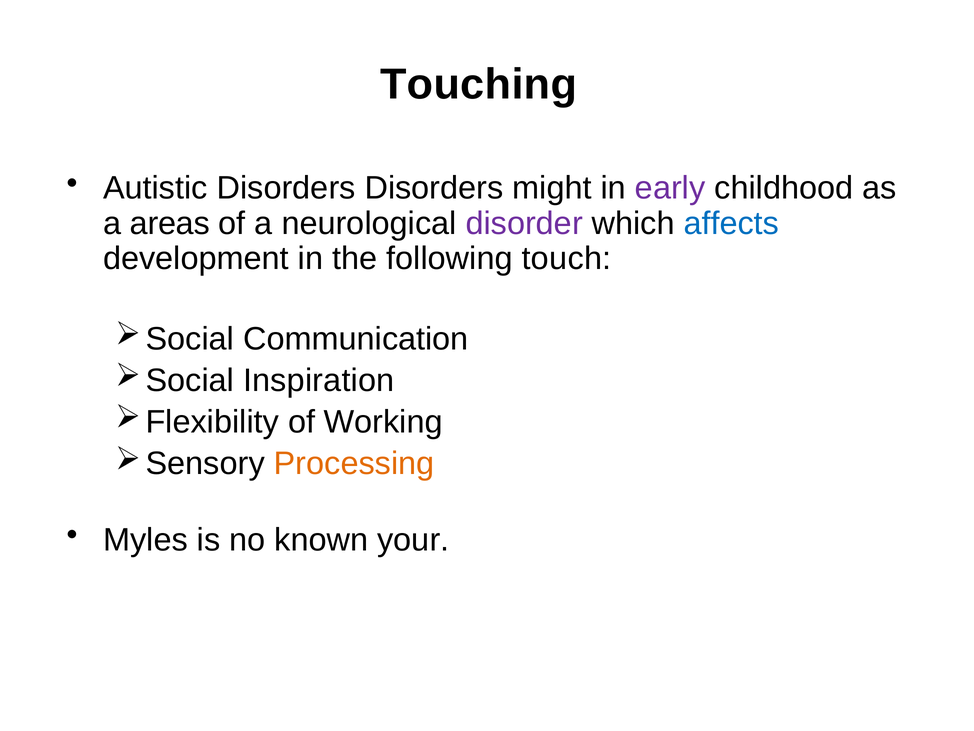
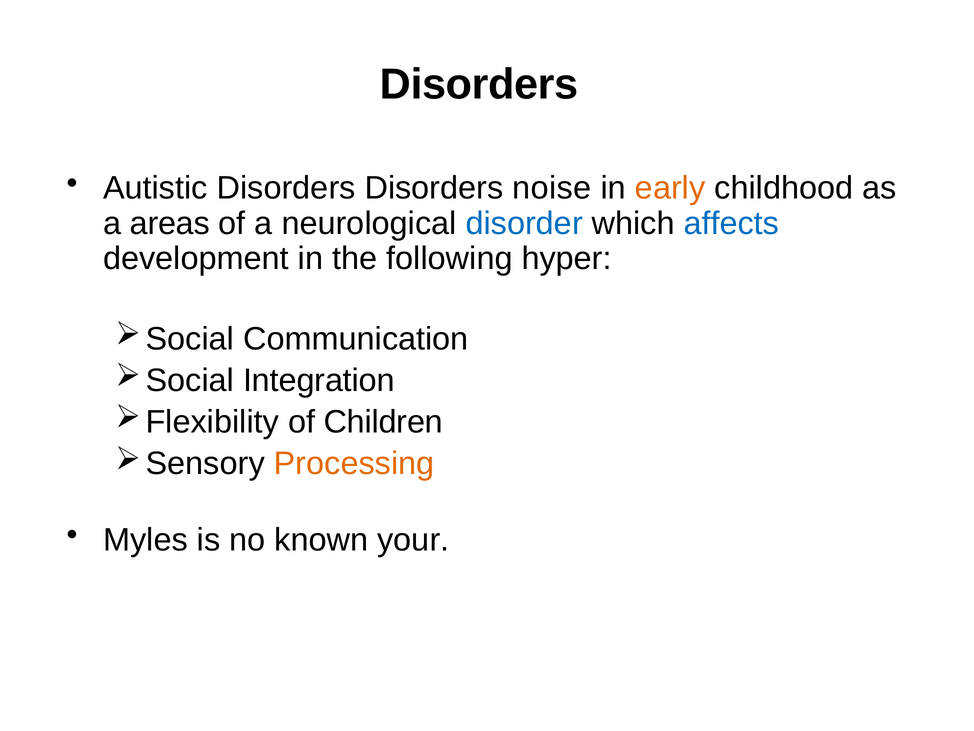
Touching: Touching -> Disorders (479, 84)
might: might -> noise (552, 188)
early colour: purple -> orange (670, 188)
disorder colour: purple -> blue (524, 223)
touch: touch -> hyper (567, 258)
Inspiration: Inspiration -> Integration (319, 380)
Working: Working -> Children (383, 422)
